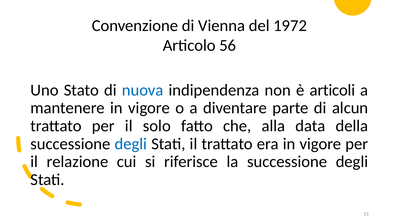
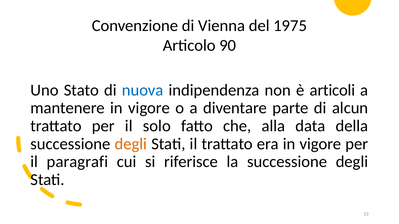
1972: 1972 -> 1975 (290, 26)
56: 56 -> 90 (228, 46)
degli colour: blue -> orange (131, 144)
relazione: relazione -> paragrafi (77, 162)
